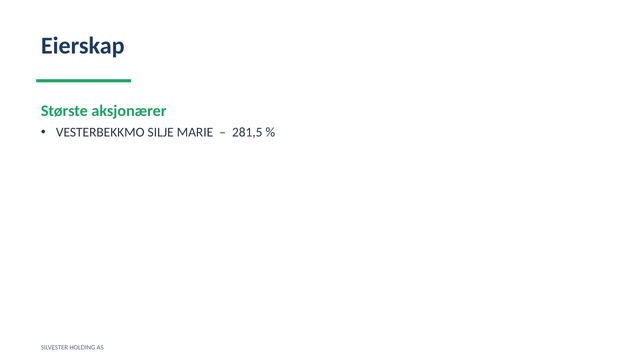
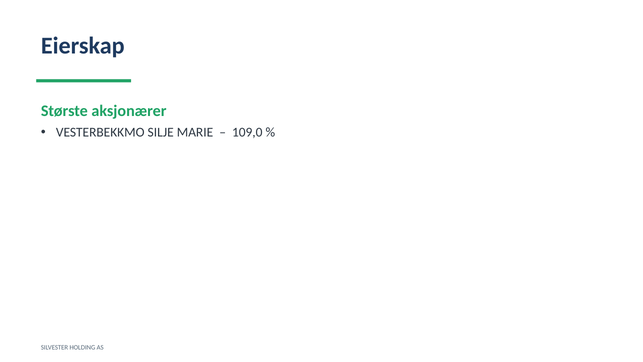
281,5: 281,5 -> 109,0 (247, 132)
